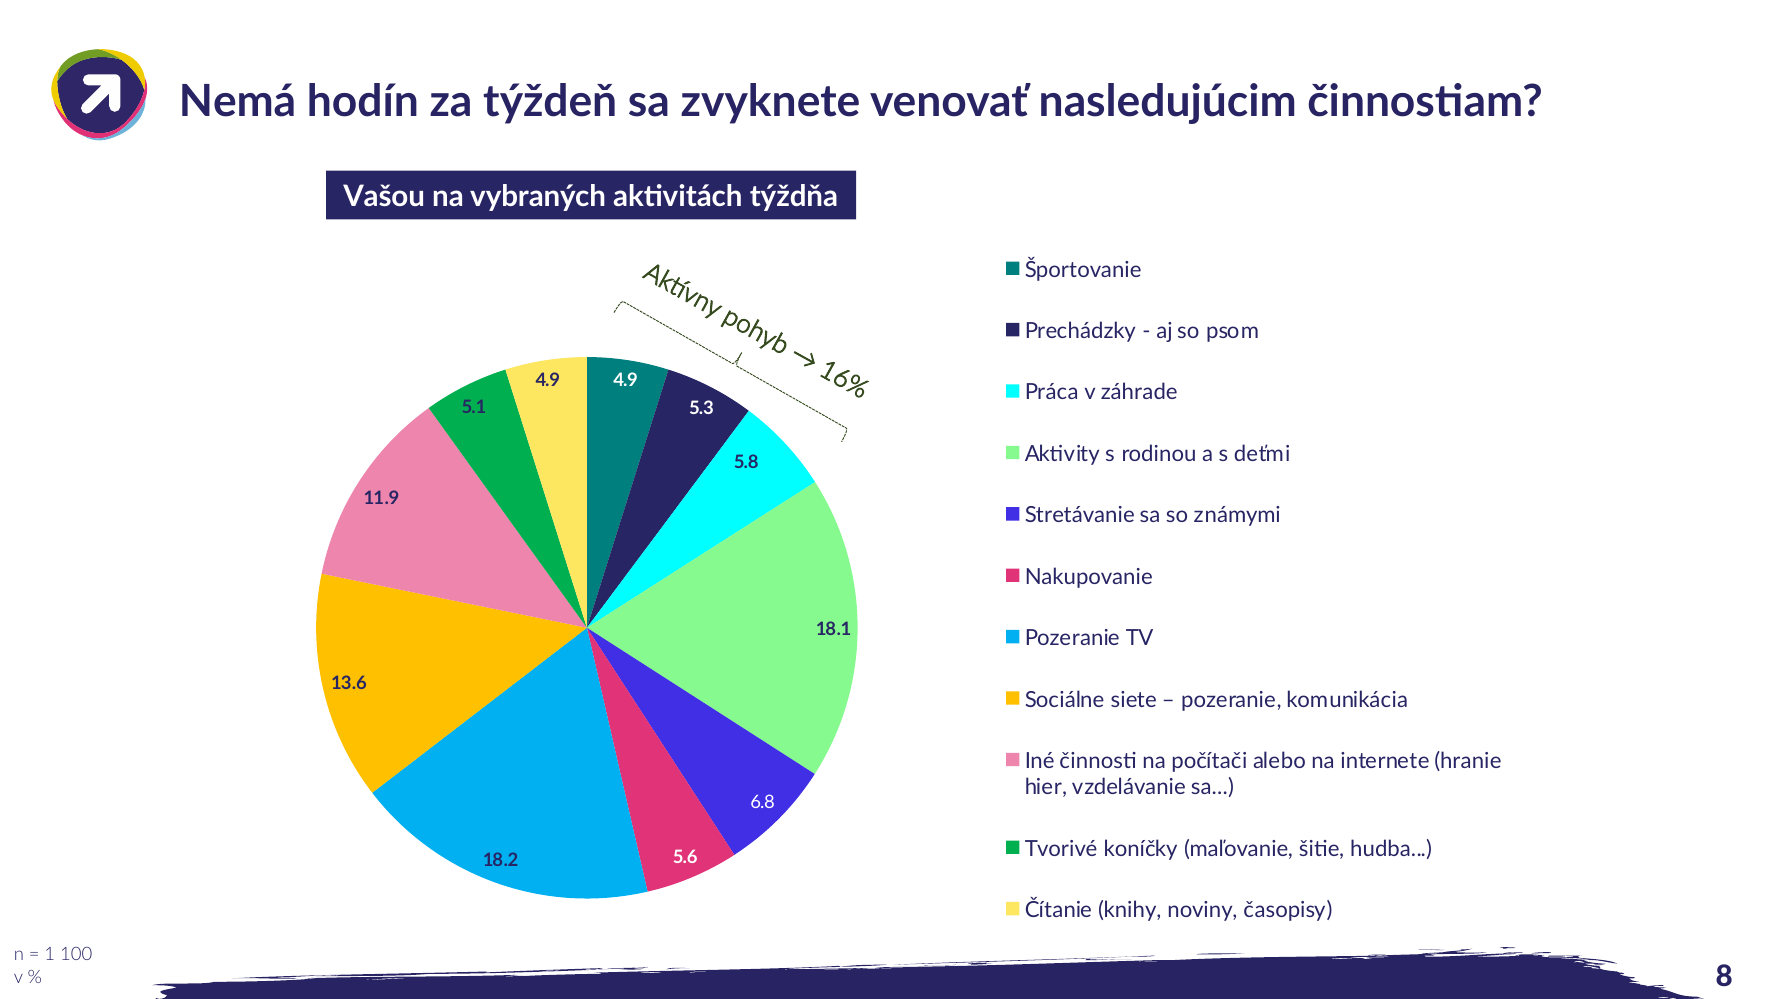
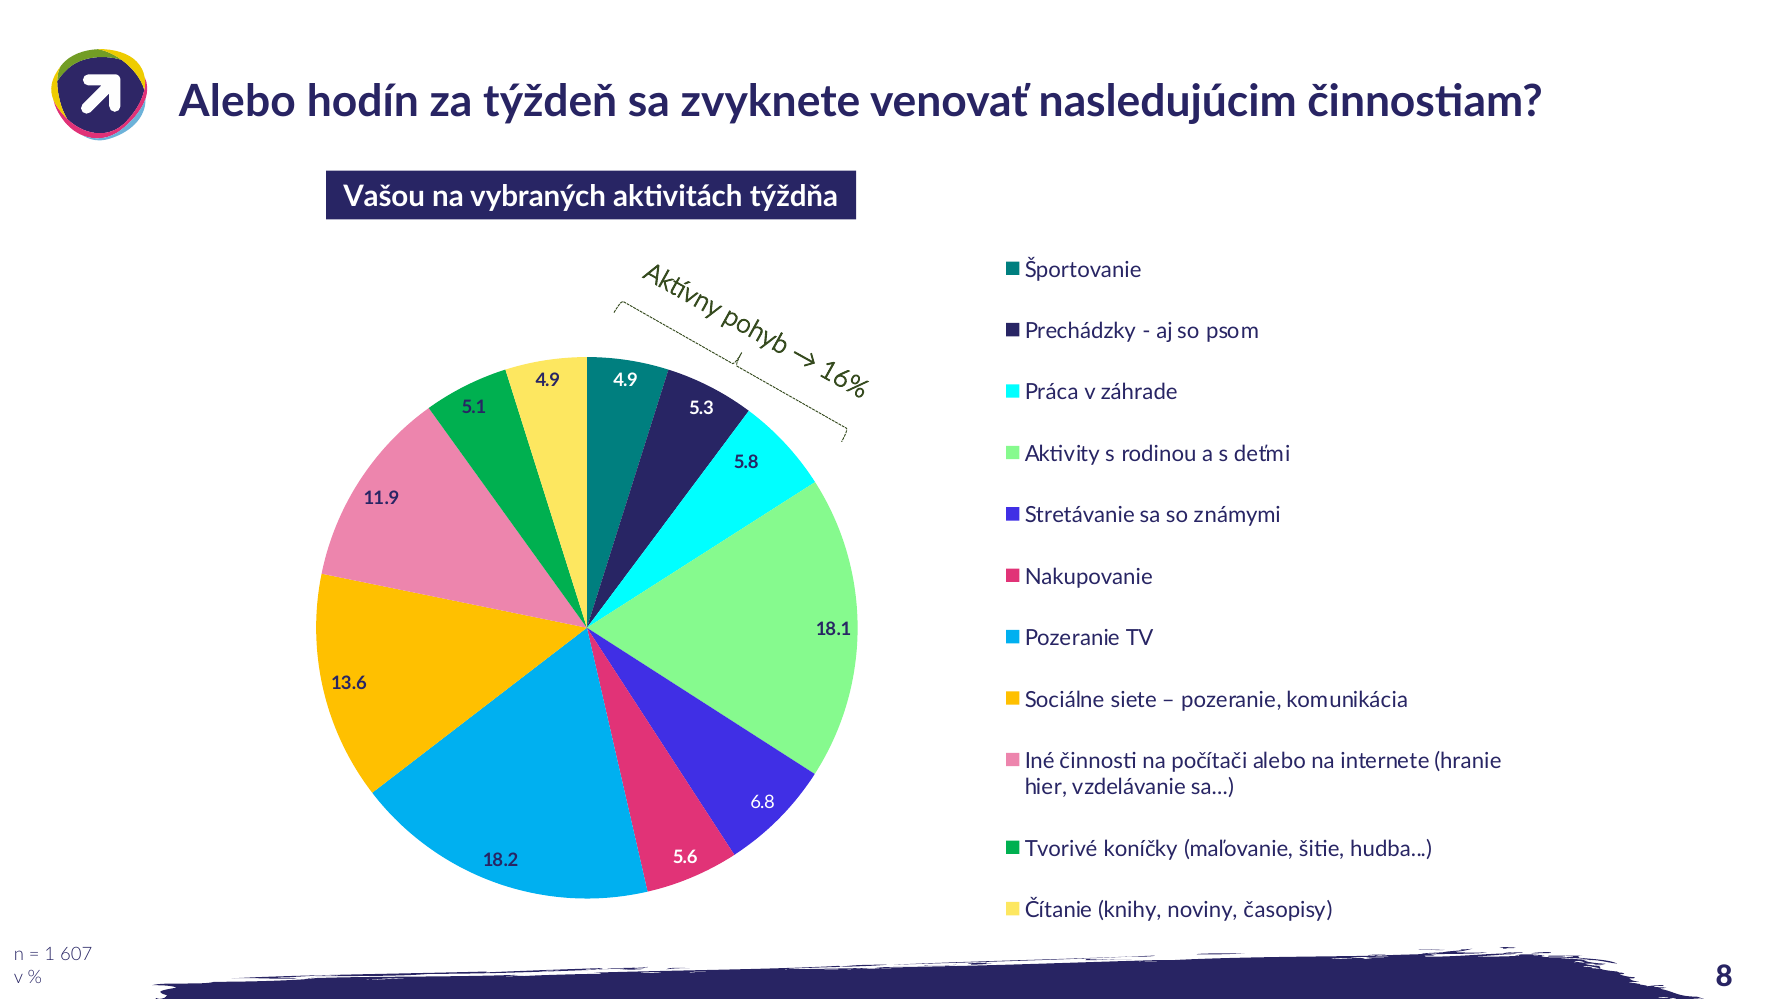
Nemá: Nemá -> Alebo (237, 101)
100: 100 -> 607 (76, 955)
